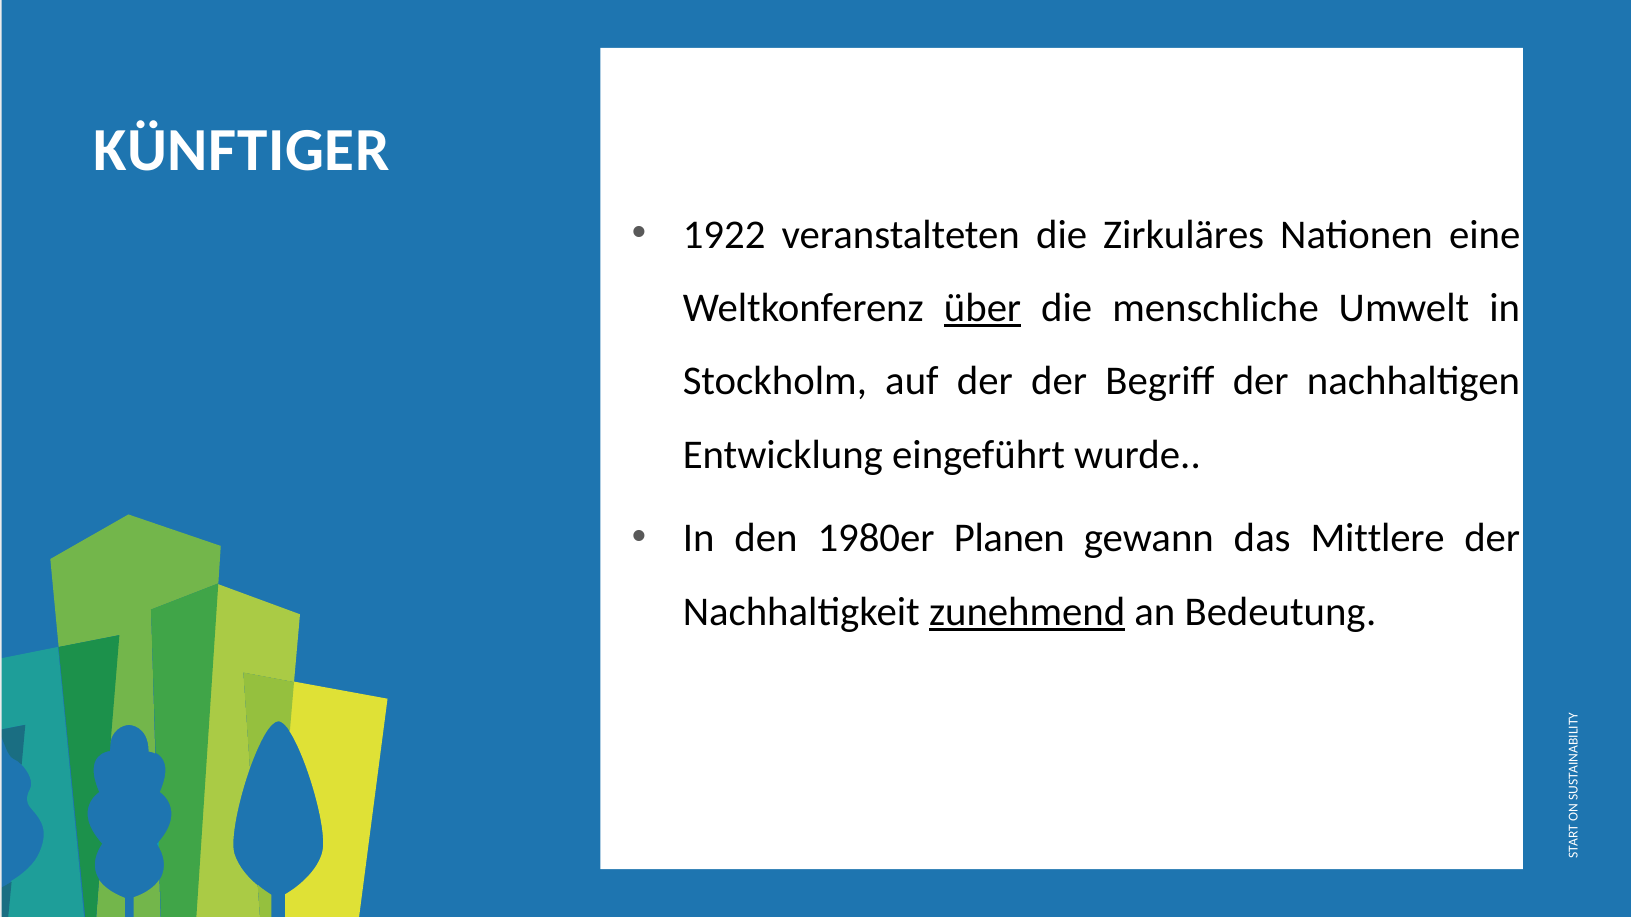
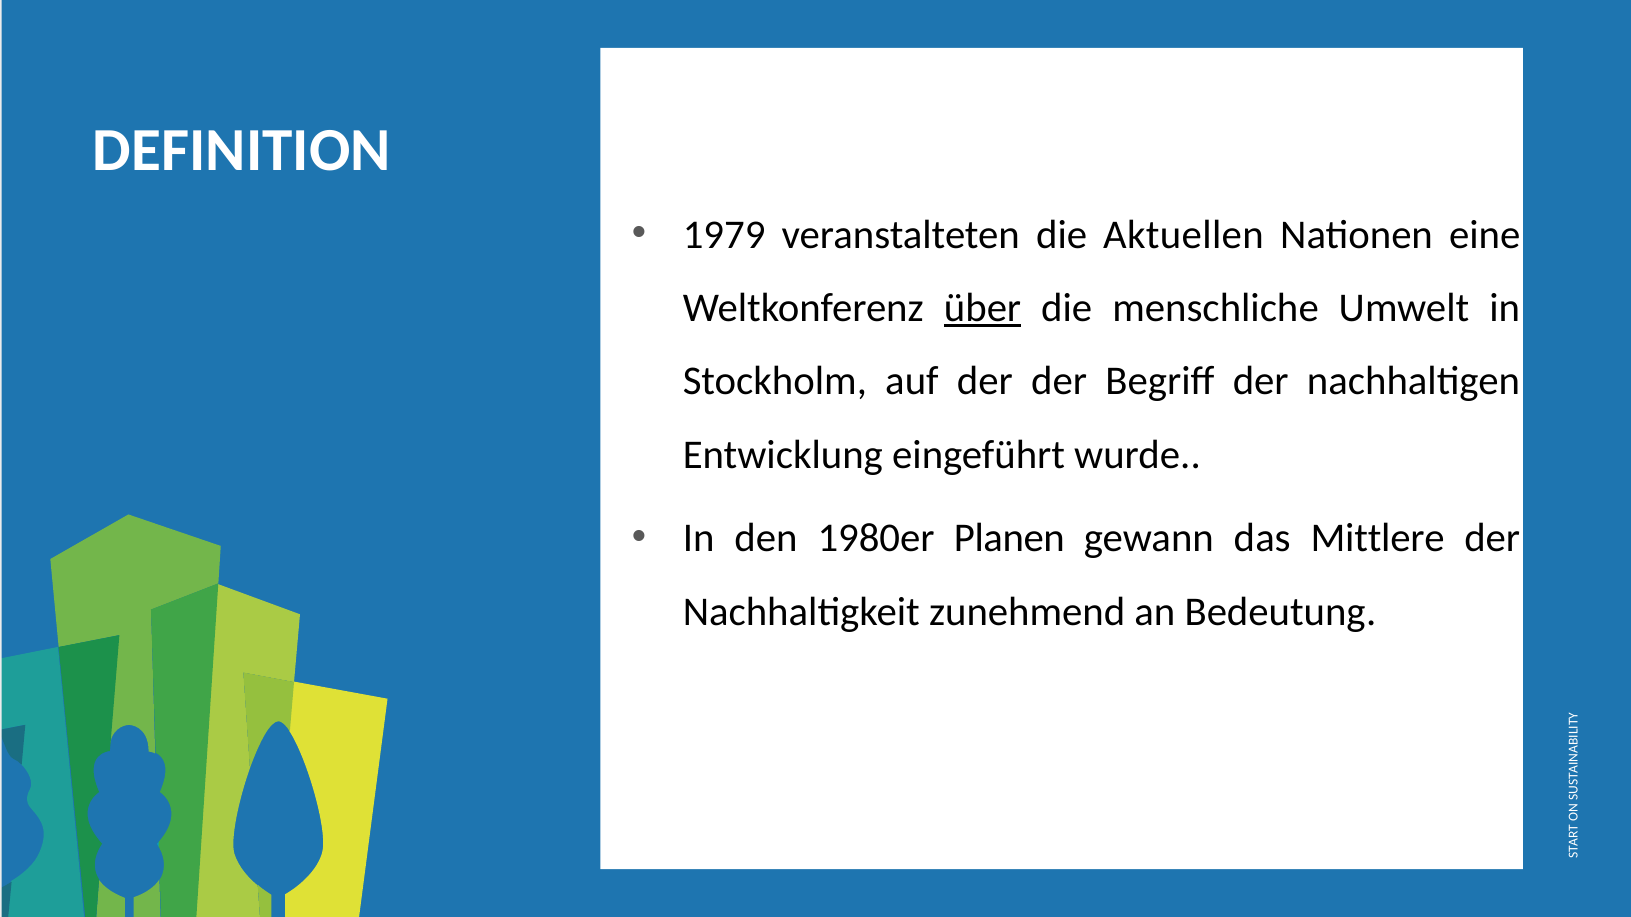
KÜNFTIGER: KÜNFTIGER -> DEFINITION (242, 150)
1922: 1922 -> 1979 (724, 235)
Zirkuläres: Zirkuläres -> Aktuellen (1183, 235)
zunehmend underline: present -> none (1027, 612)
